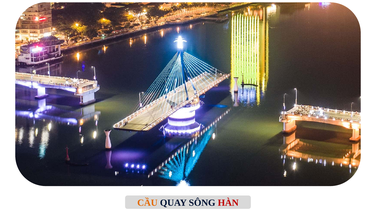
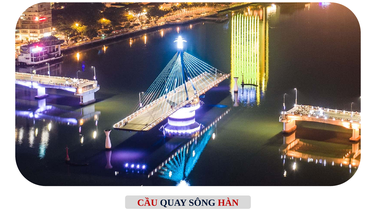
CẦU colour: orange -> red (147, 202)
